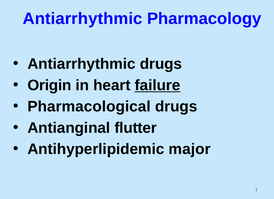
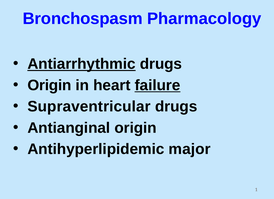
Antiarrhythmic: Antiarrhythmic -> Bronchospasm (83, 19)
Antiarrhythmic underline: none -> present (81, 64)
Pharmacological: Pharmacological -> Supraventricular (89, 107)
Antianginal flutter: flutter -> origin (136, 128)
